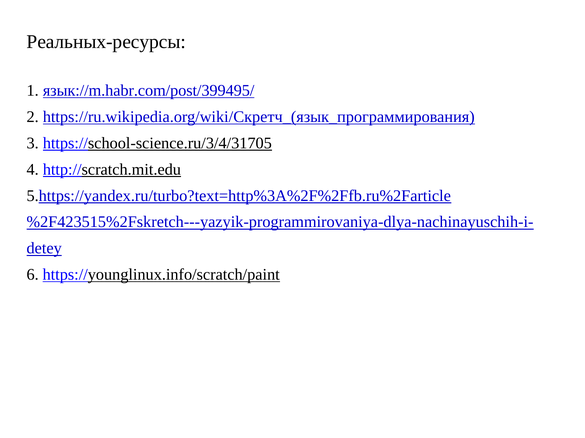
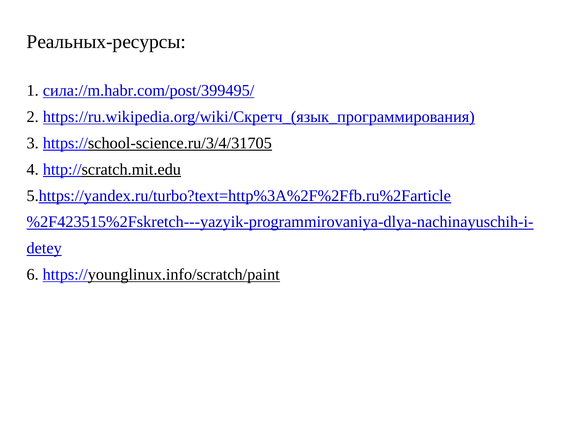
язык://m.habr.com/post/399495/: язык://m.habr.com/post/399495/ -> сила://m.habr.com/post/399495/ (149, 91)
